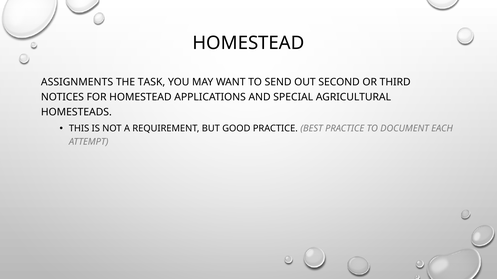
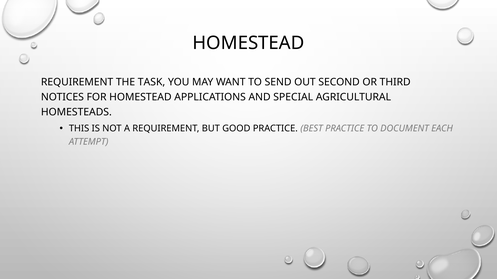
ASSIGNMENTS: ASSIGNMENTS -> REQUIREMENT (77, 82)
